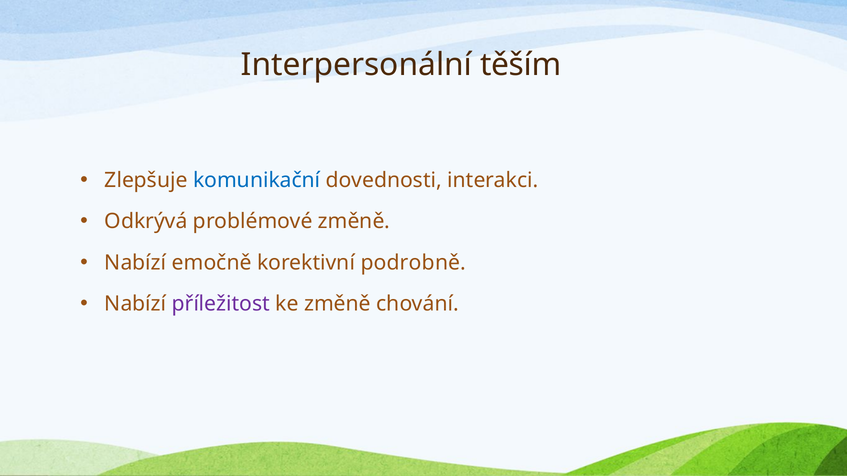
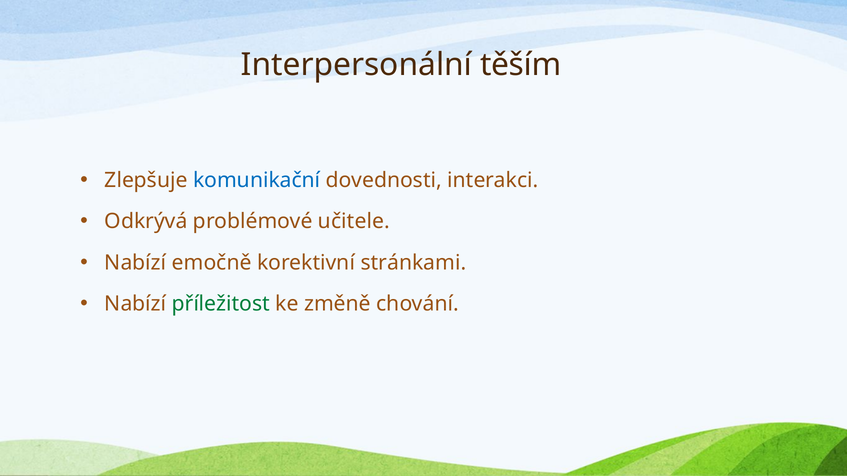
problémové změně: změně -> učitele (354, 222)
podrobně: podrobně -> stránkami (413, 263)
příležitost colour: purple -> green (221, 304)
